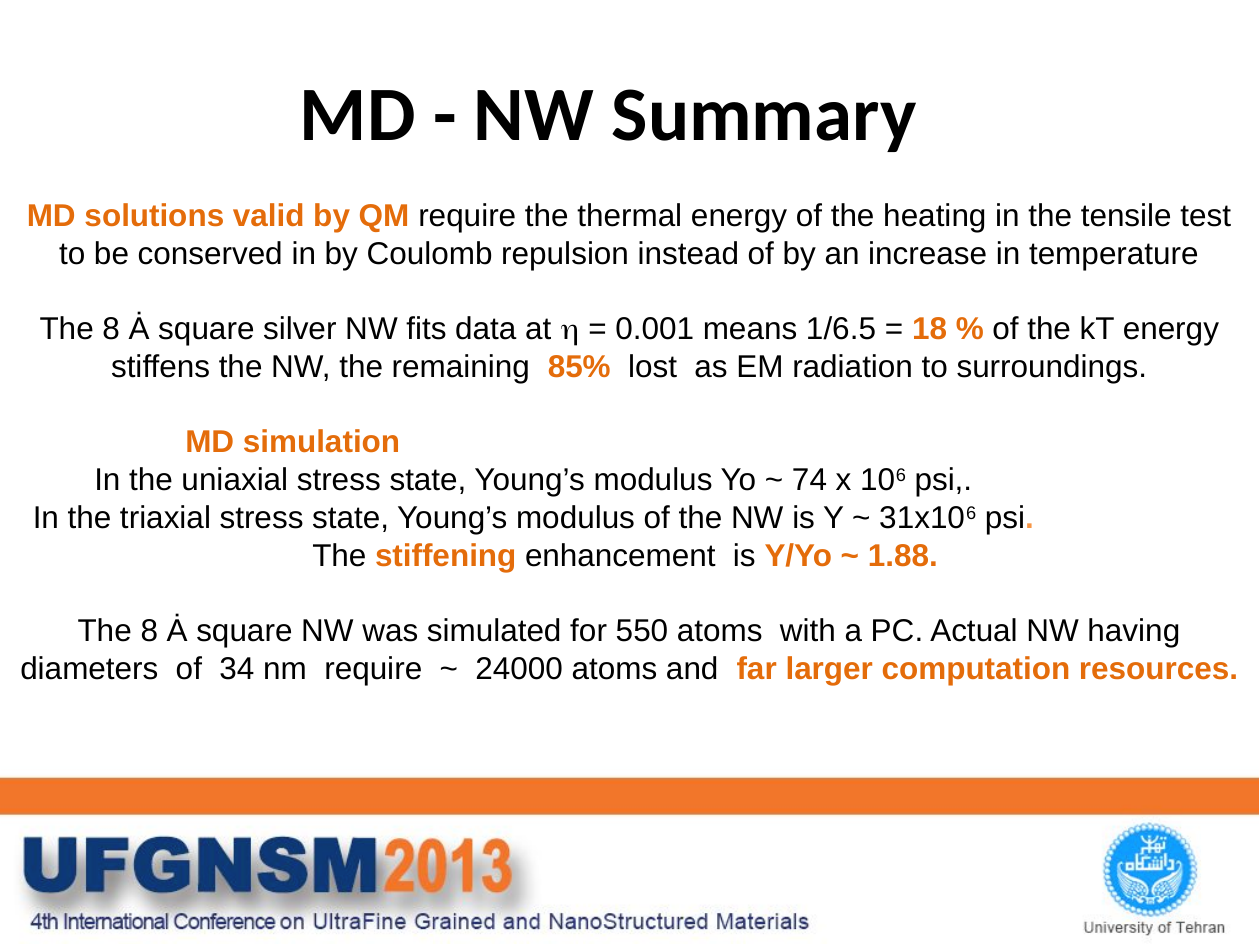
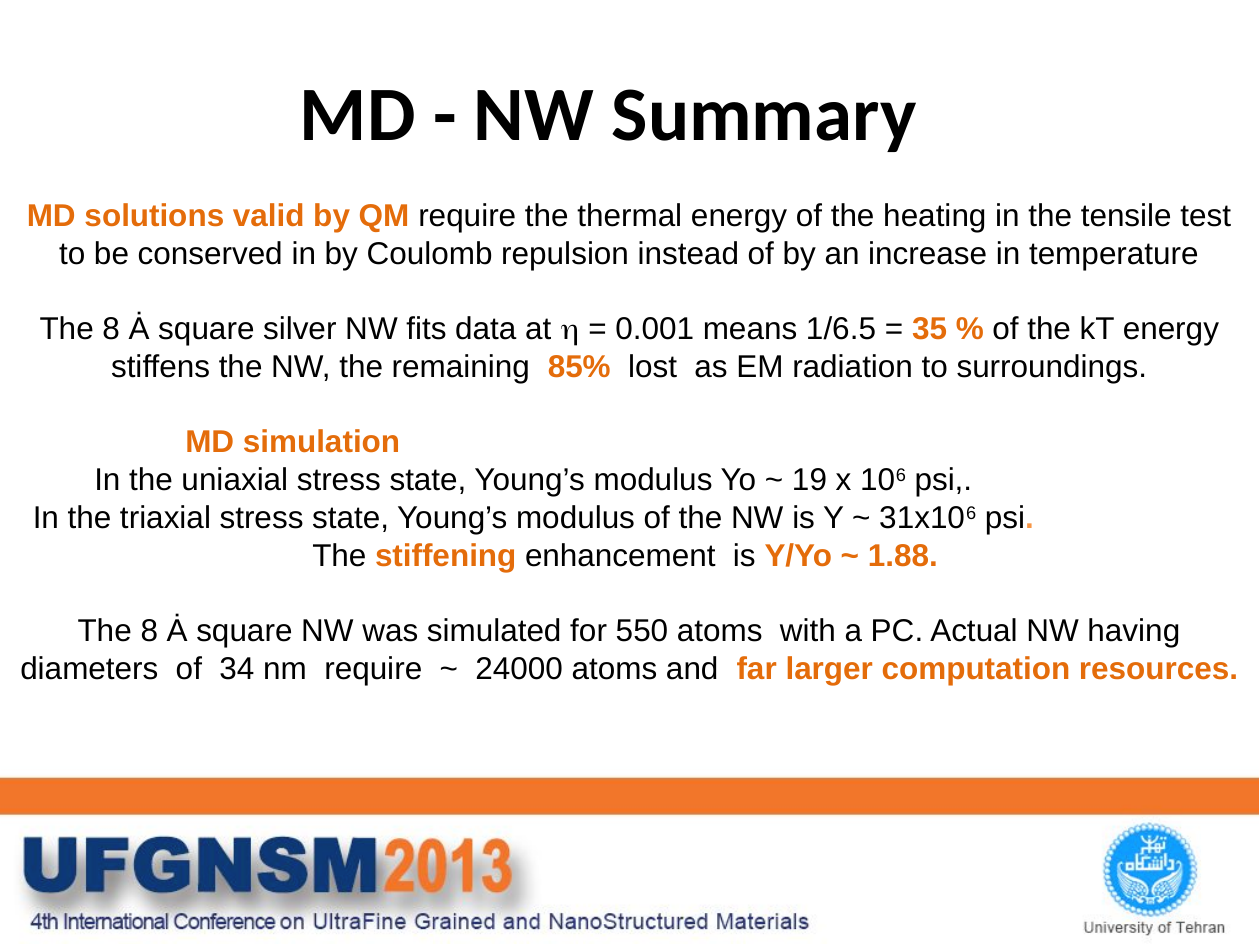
18: 18 -> 35 (930, 329)
74: 74 -> 19 (809, 480)
